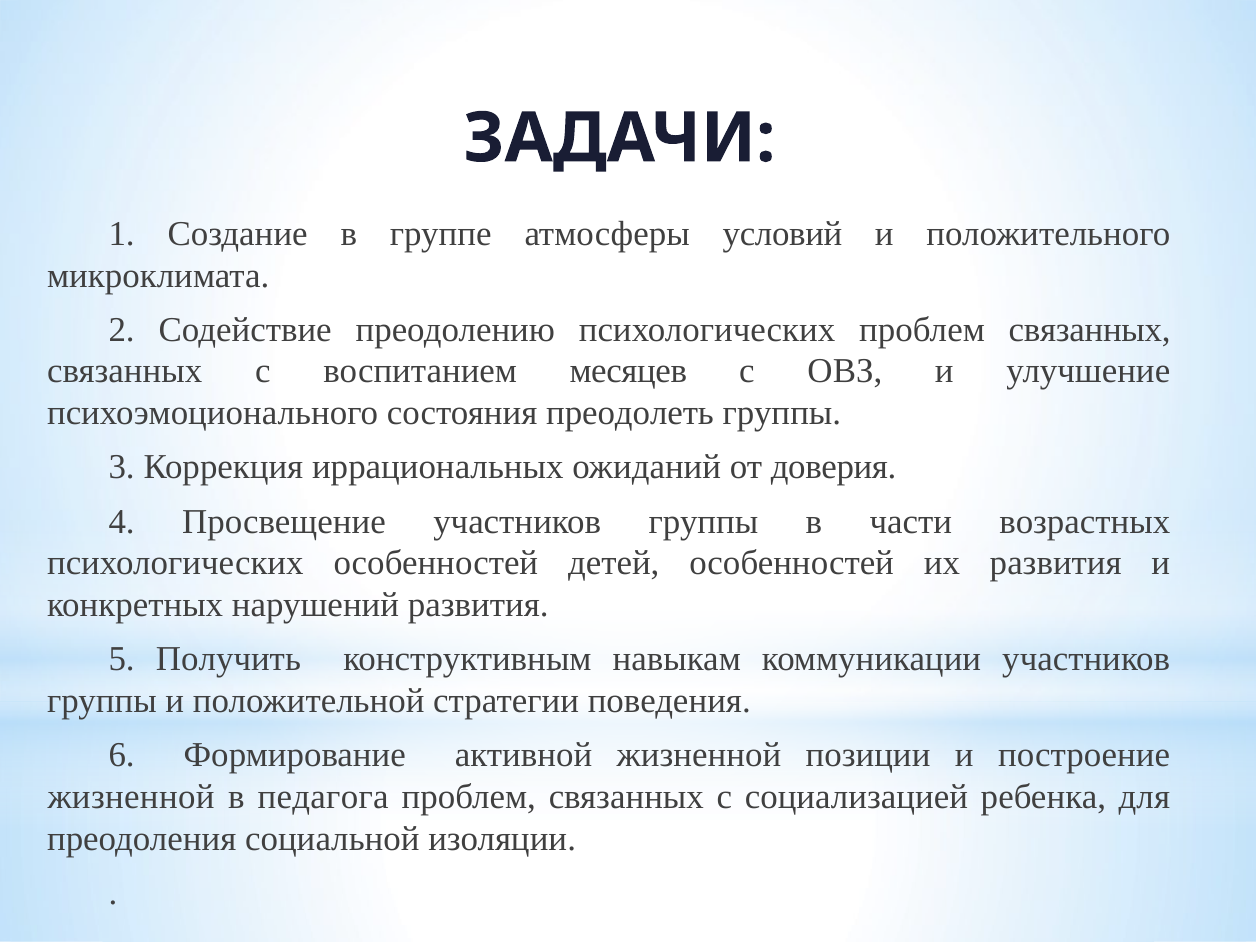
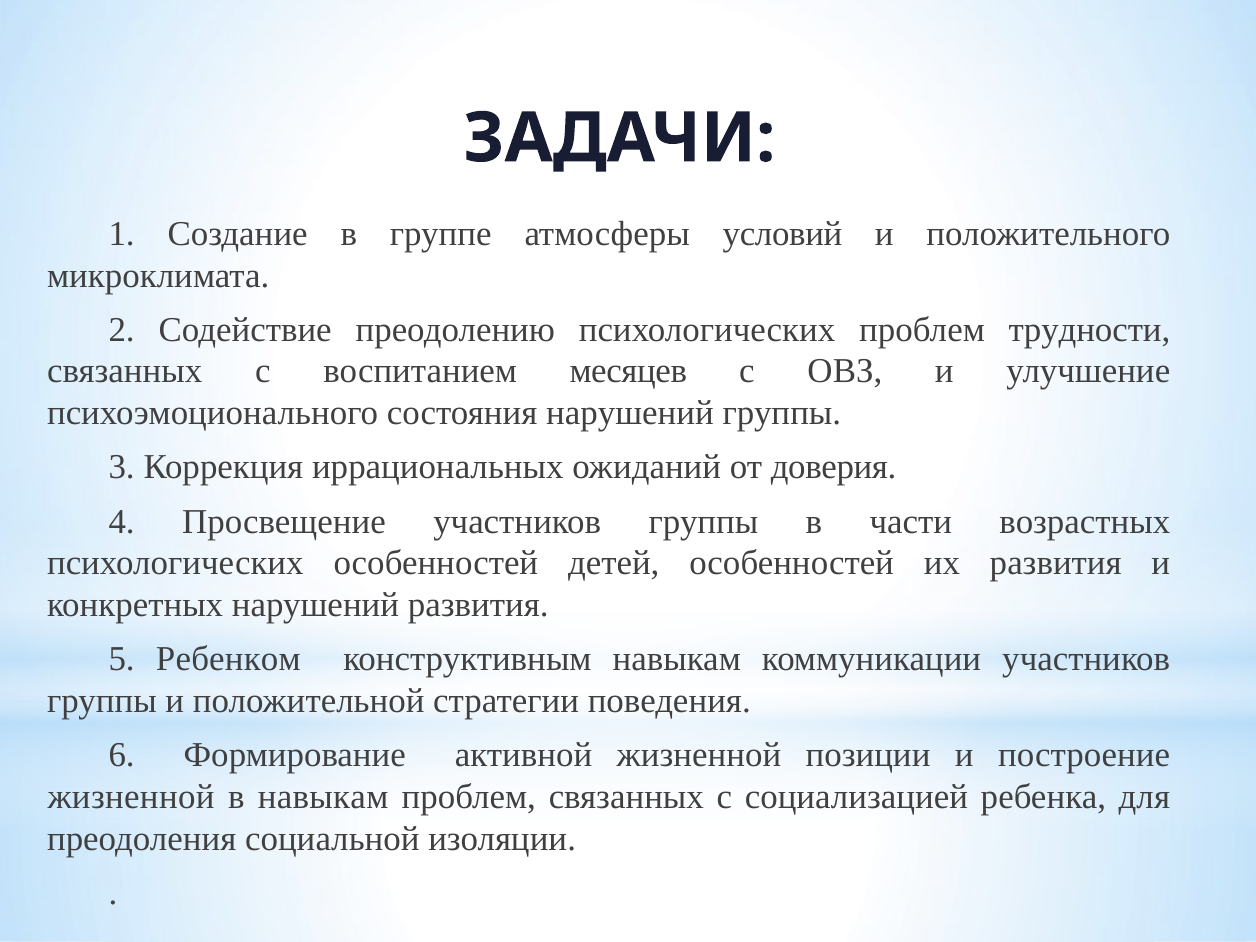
психологических проблем связанных: связанных -> трудности (1090, 330)
состояния преодолеть: преодолеть -> нарушений (630, 413)
Получить: Получить -> Ребенком (228, 659)
в педагога: педагога -> навыкам (323, 797)
